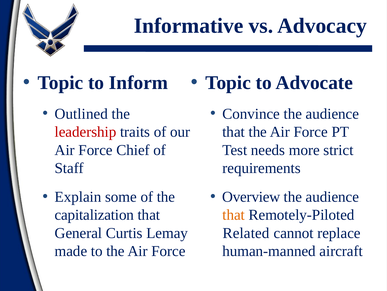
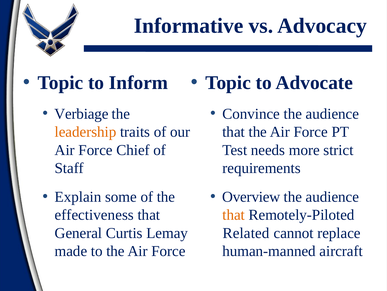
Outlined: Outlined -> Verbiage (81, 114)
leadership colour: red -> orange (85, 132)
capitalization: capitalization -> effectiveness (94, 214)
